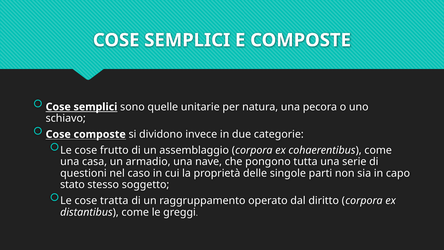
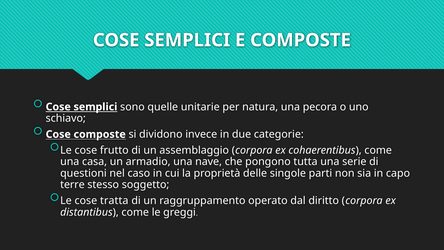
stato: stato -> terre (72, 185)
